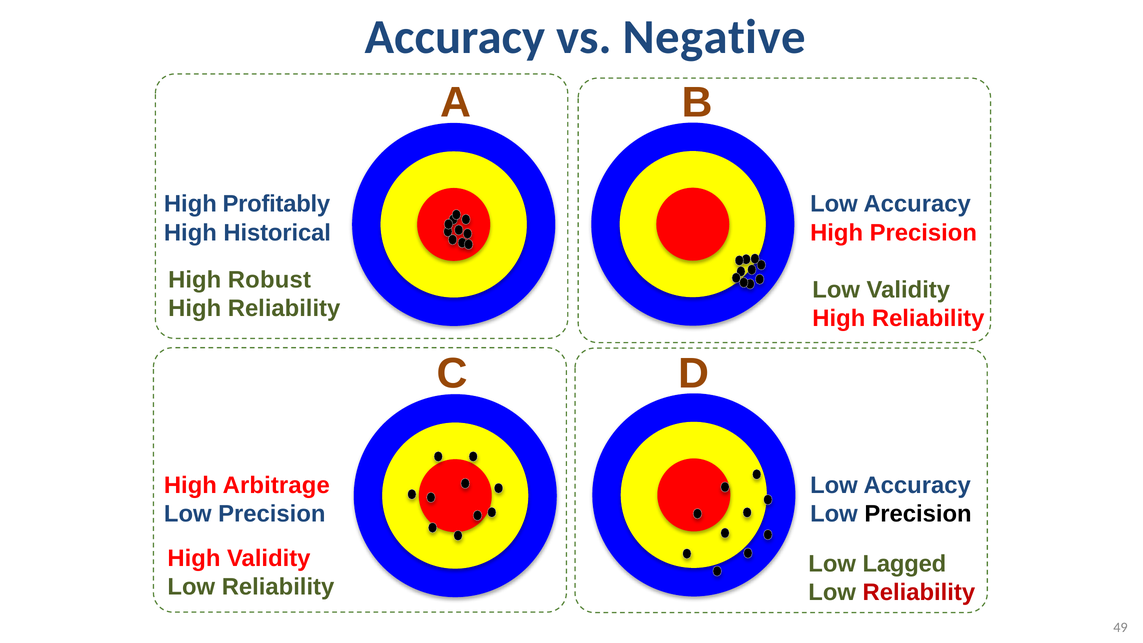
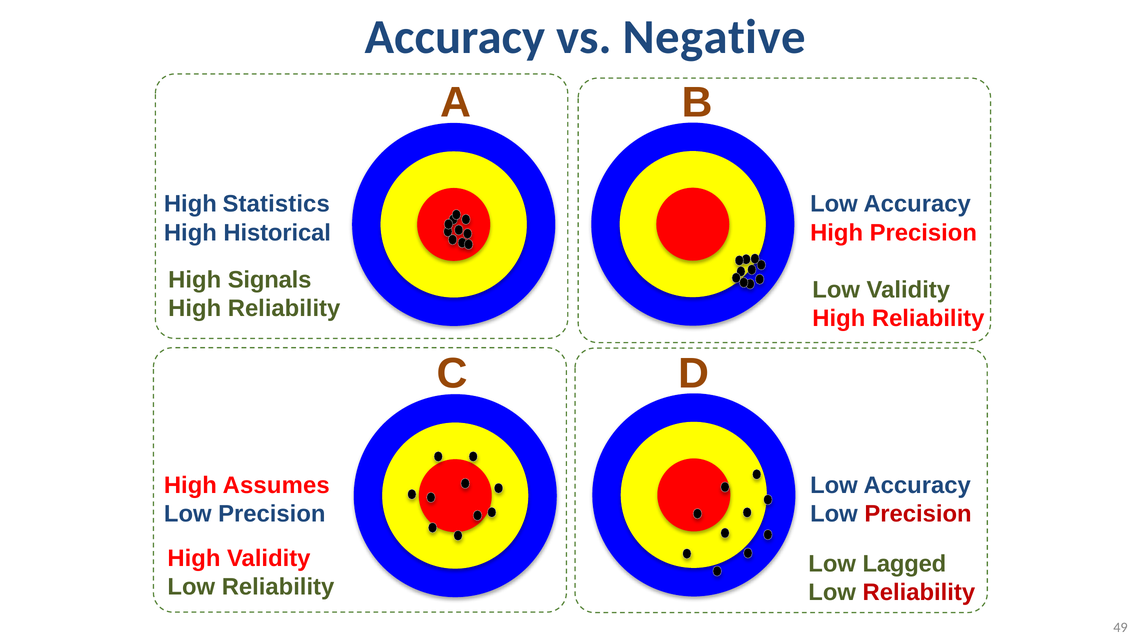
Profitably: Profitably -> Statistics (276, 204)
Robust: Robust -> Signals (270, 280)
Arbitrage: Arbitrage -> Assumes (276, 485)
Precision colour: black -> red (918, 514)
